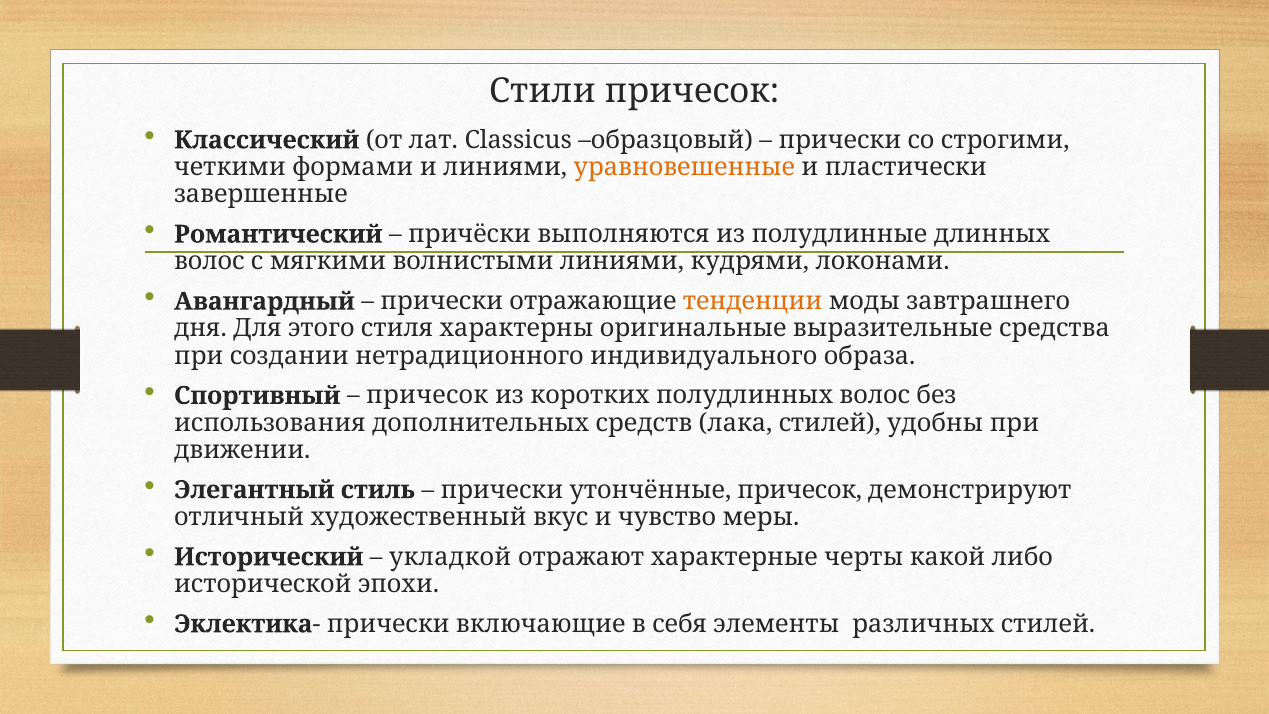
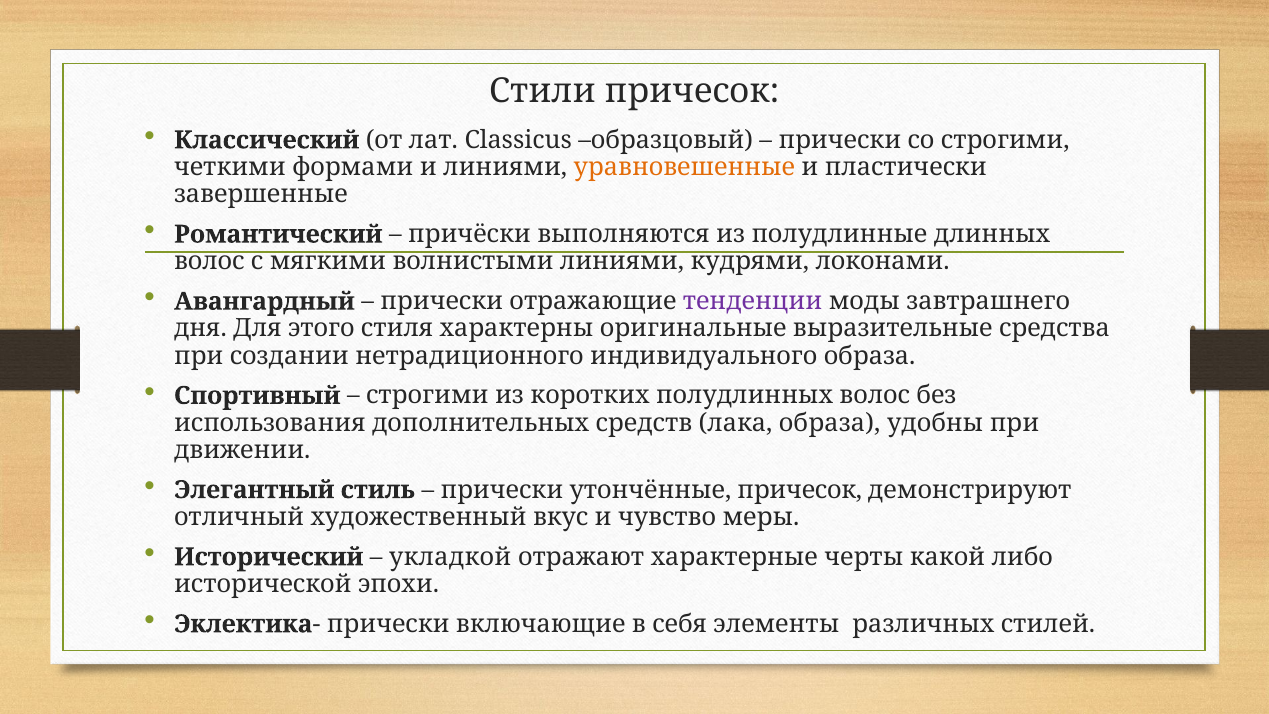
тенденции colour: orange -> purple (753, 301)
причесок: причесок -> строгими (427, 396)
лака стилей: стилей -> образа (830, 423)
